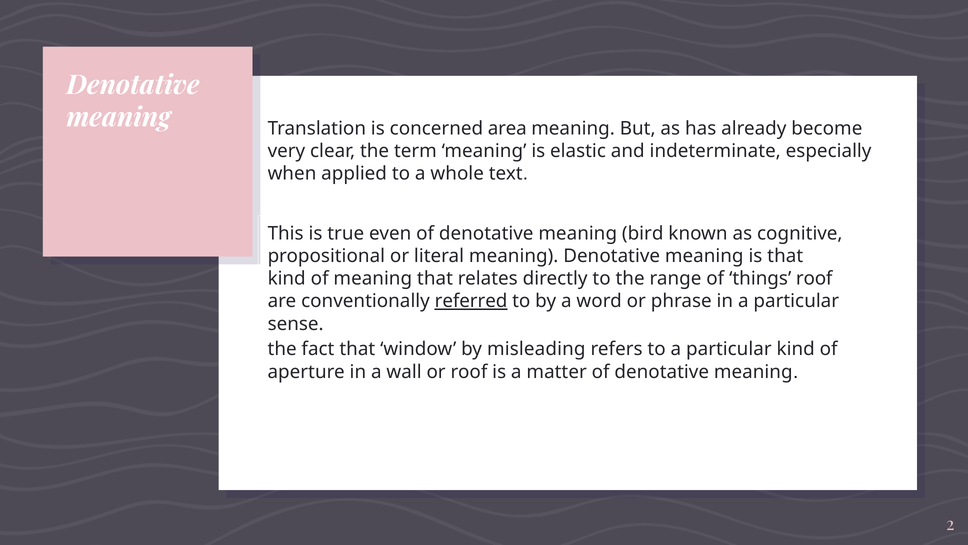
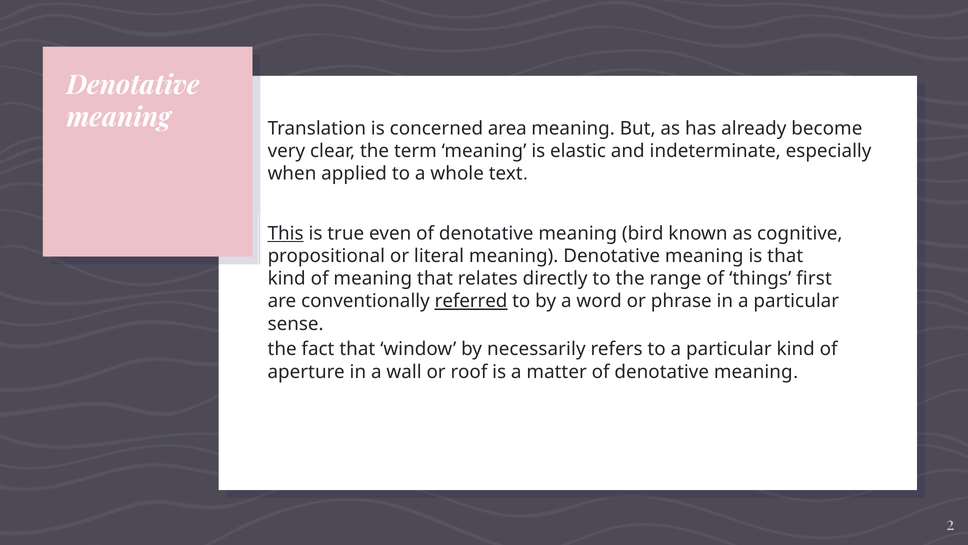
This underline: none -> present (286, 233)
things roof: roof -> first (814, 278)
misleading: misleading -> necessarily (536, 349)
